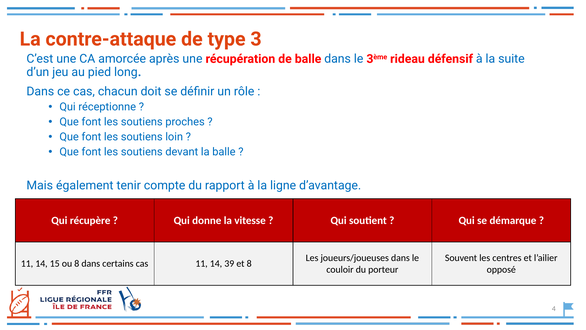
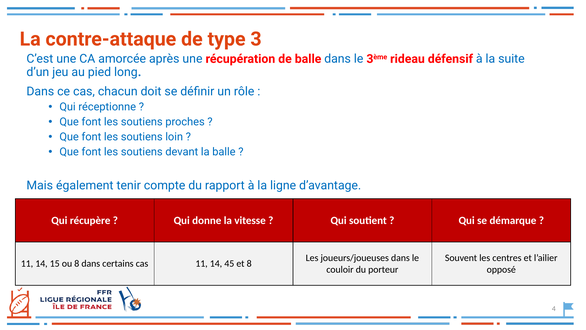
39: 39 -> 45 (229, 263)
